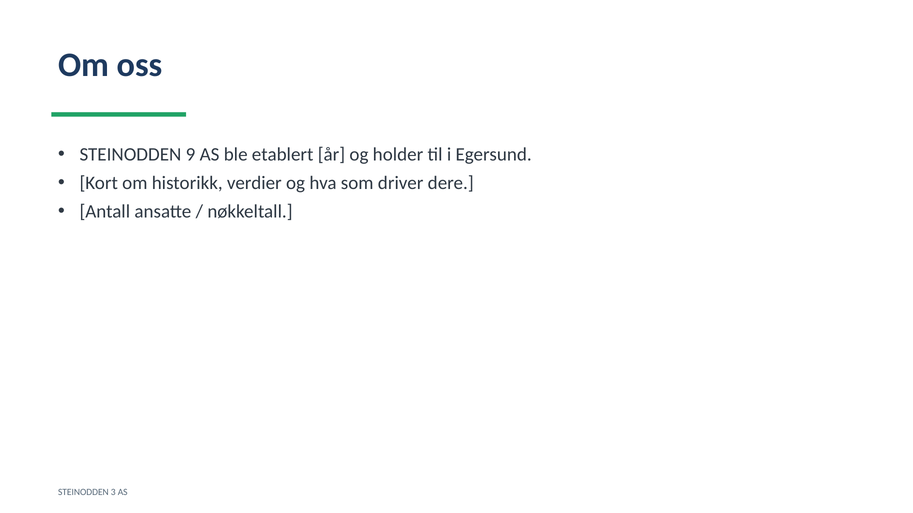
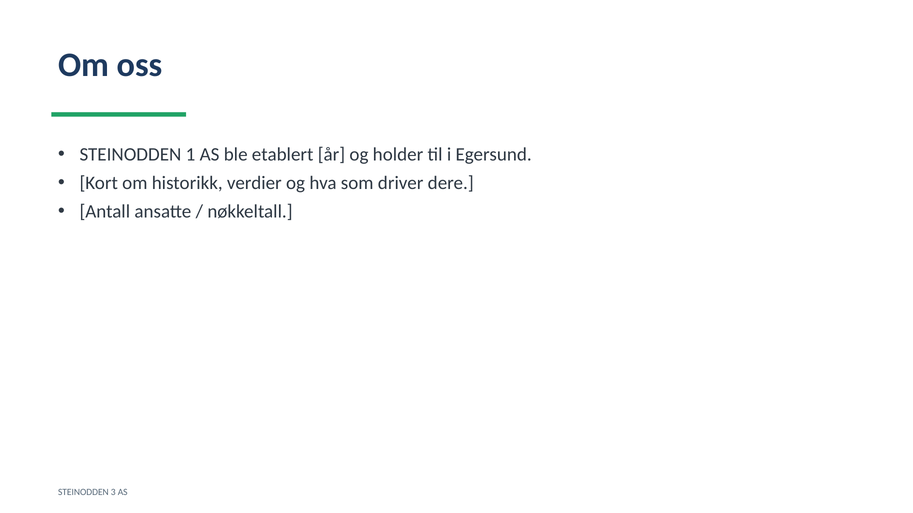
9: 9 -> 1 (191, 155)
